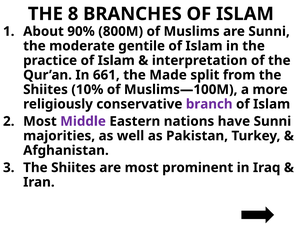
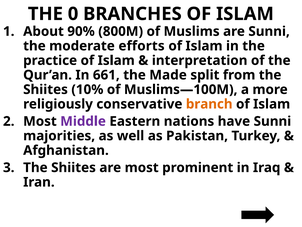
8: 8 -> 0 (73, 14)
gentile: gentile -> efforts (142, 46)
branch colour: purple -> orange (209, 104)
